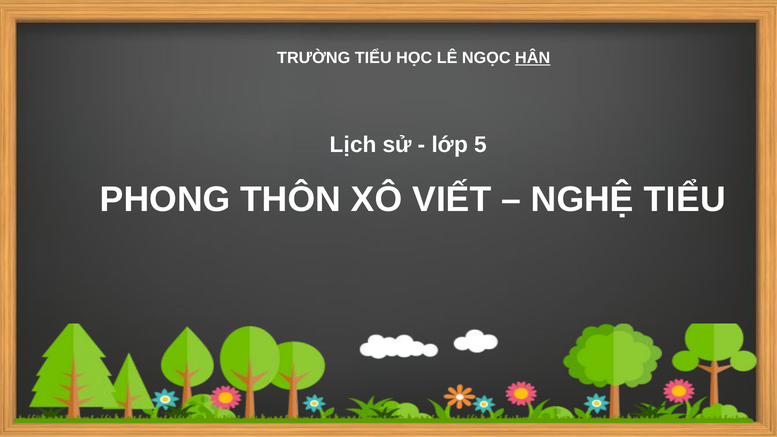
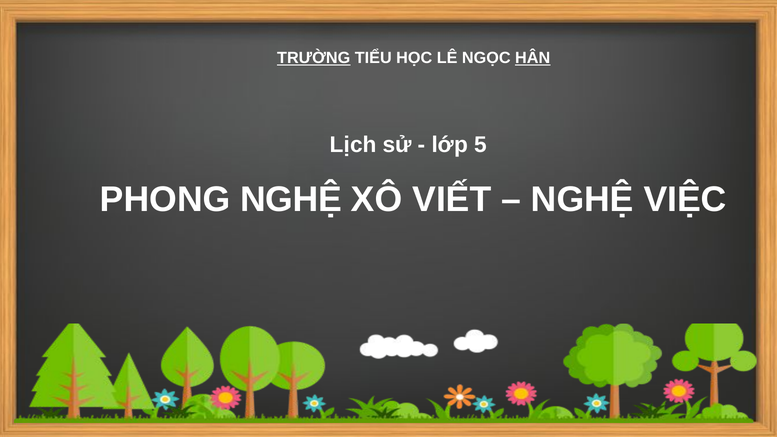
TRƯỜNG underline: none -> present (314, 58)
PHONG THÔN: THÔN -> NGHỆ (291, 199)
NGHỆ TIỂU: TIỂU -> VIỆC (685, 199)
